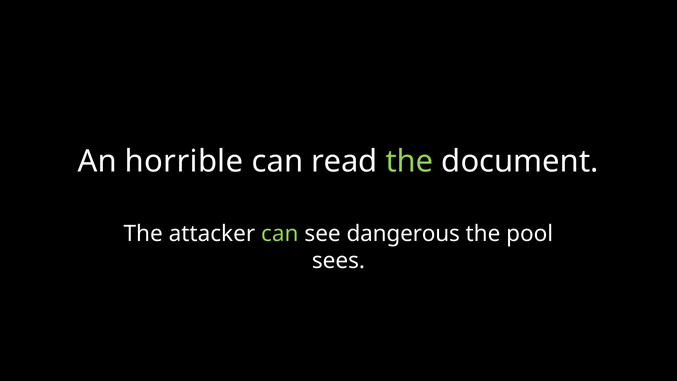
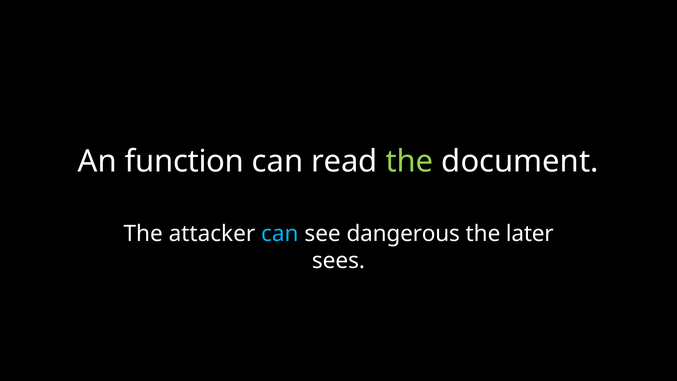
horrible: horrible -> function (184, 161)
can colour: light green -> light blue (280, 233)
pool: pool -> later (530, 233)
